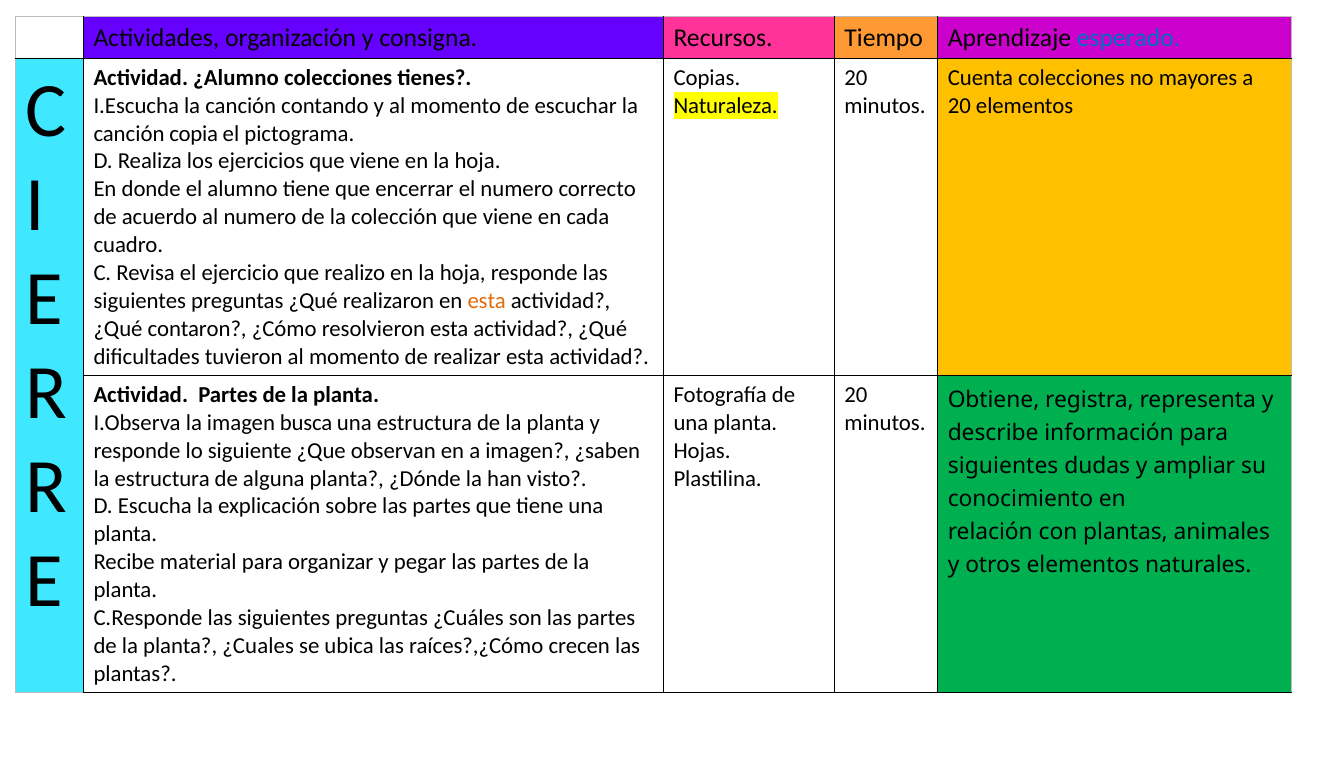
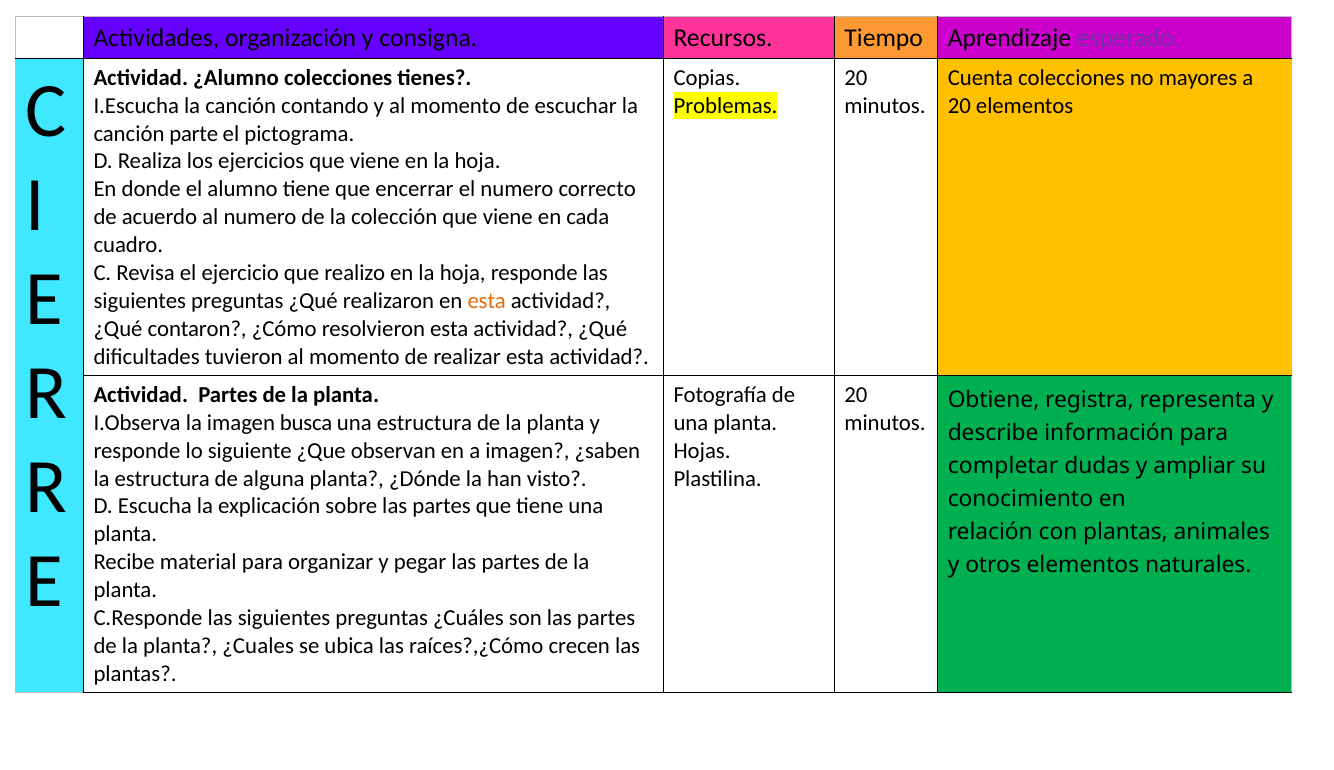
esperado colour: blue -> purple (1129, 38)
Naturaleza: Naturaleza -> Problemas (725, 106)
copia: copia -> parte (194, 134)
siguientes: siguientes -> completar (1003, 466)
